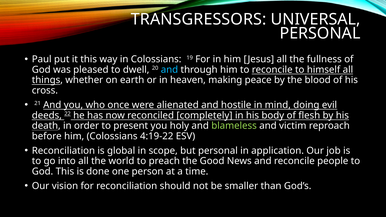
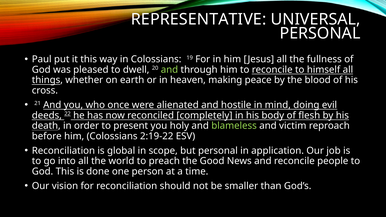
TRANSGRESSORS: TRANSGRESSORS -> REPRESENTATIVE (199, 19)
and colour: light blue -> light green (169, 70)
4:19-22: 4:19-22 -> 2:19-22 (157, 136)
